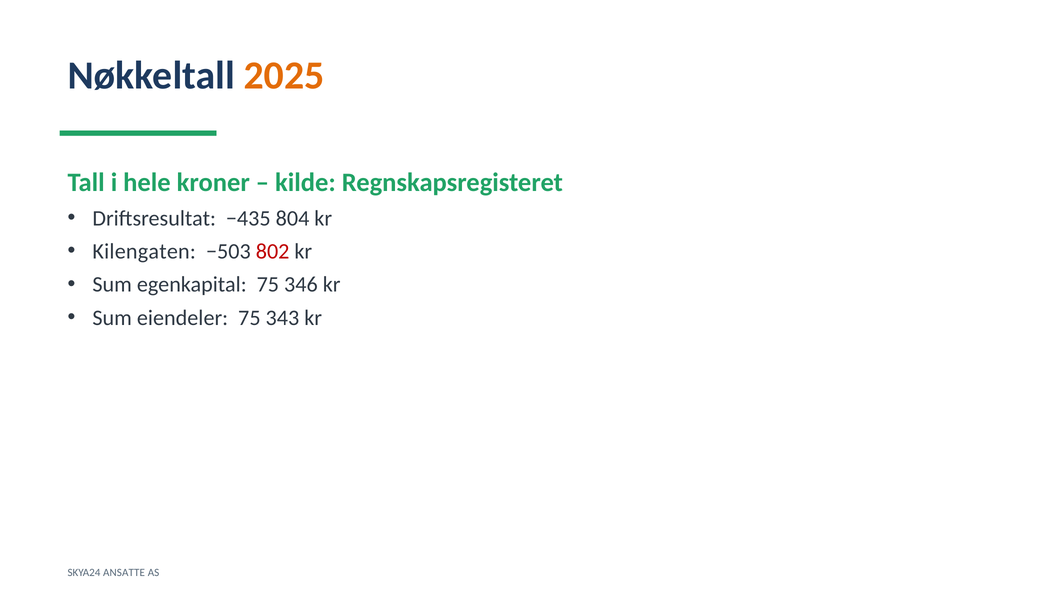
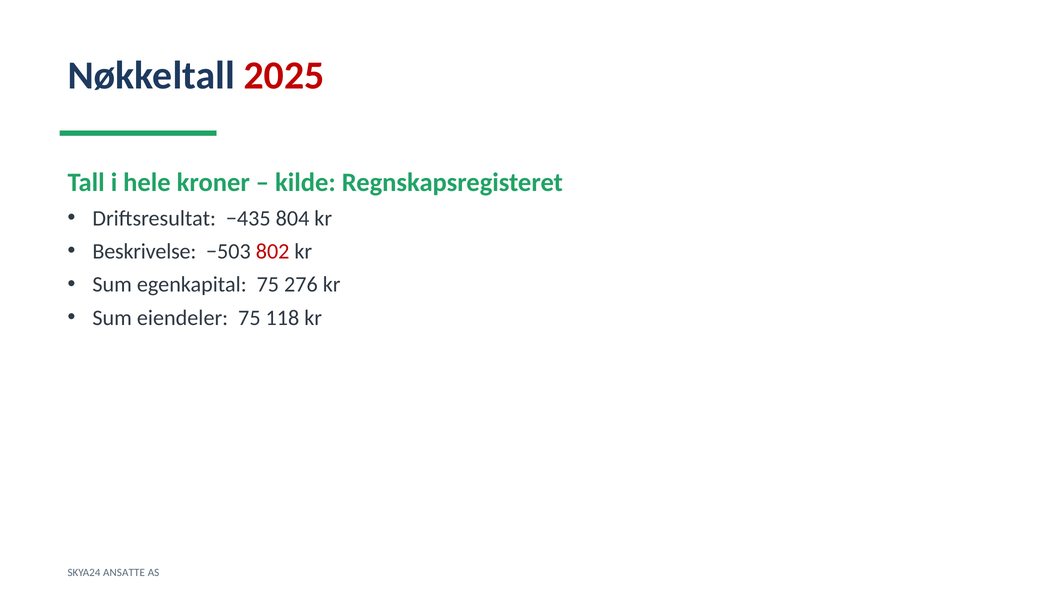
2025 colour: orange -> red (284, 76)
Kilengaten: Kilengaten -> Beskrivelse (144, 252)
346: 346 -> 276 (301, 285)
343: 343 -> 118 (282, 318)
